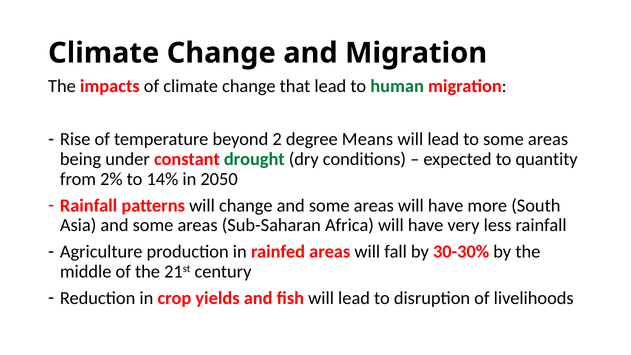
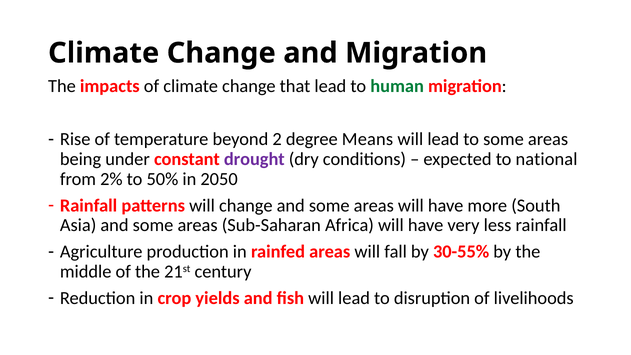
drought colour: green -> purple (254, 159)
quantity: quantity -> national (547, 159)
14%: 14% -> 50% (162, 179)
30-30%: 30-30% -> 30-55% (461, 252)
